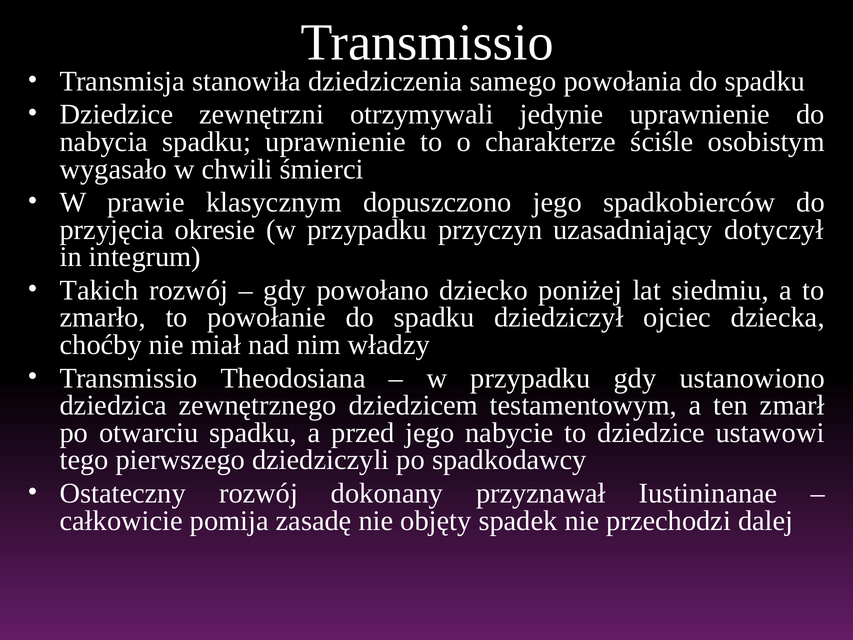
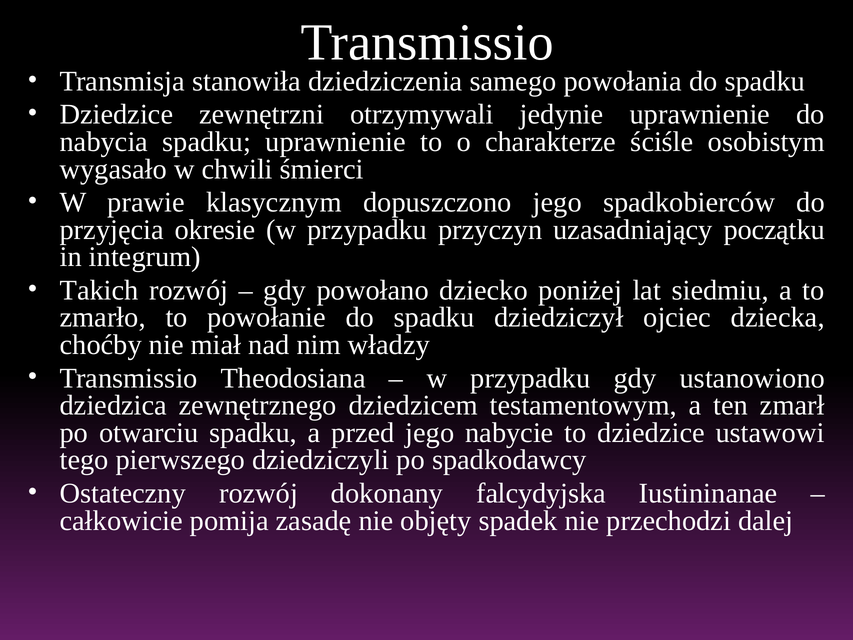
dotyczył: dotyczył -> początku (774, 230)
przyznawał: przyznawał -> falcydyjska (541, 493)
